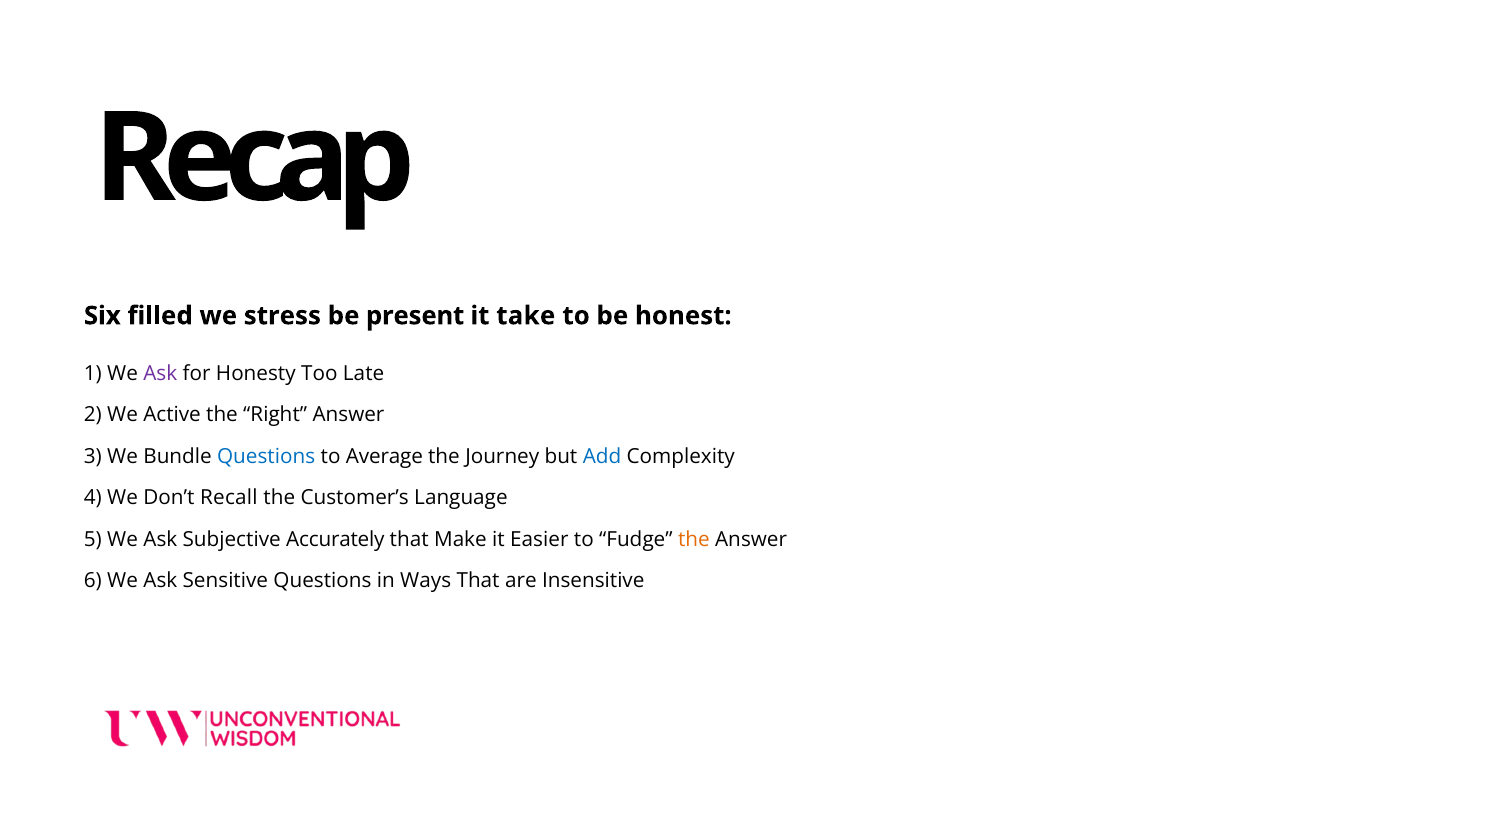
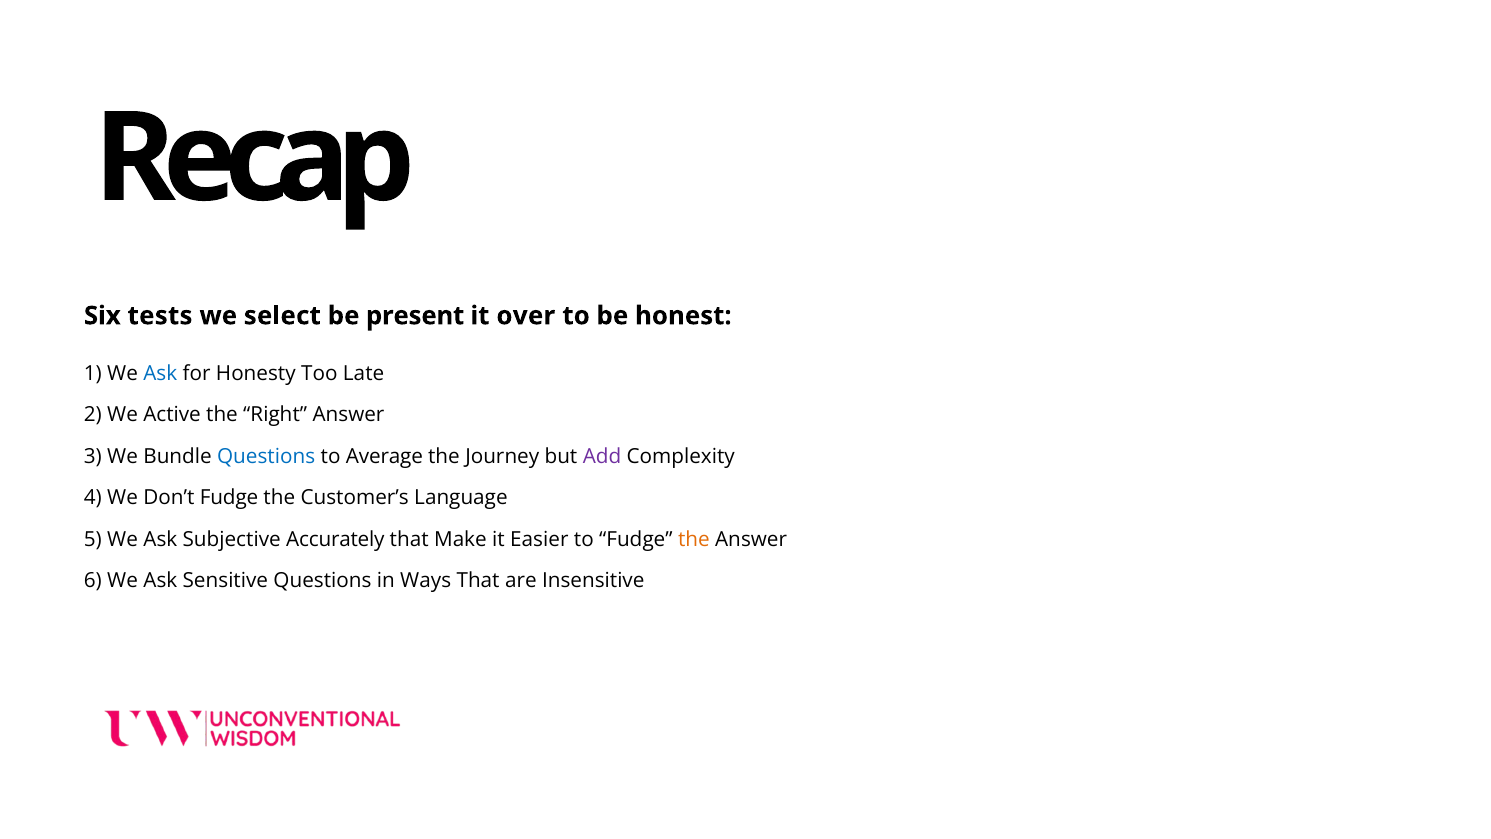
filled: filled -> tests (160, 316)
stress: stress -> select (282, 316)
take: take -> over (526, 316)
Ask colour: purple -> blue (160, 374)
Add colour: blue -> purple (602, 456)
Don’t Recall: Recall -> Fudge (229, 498)
